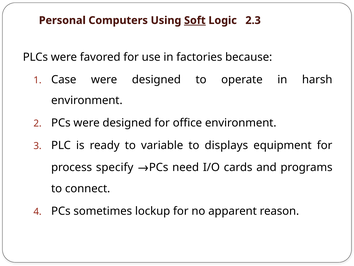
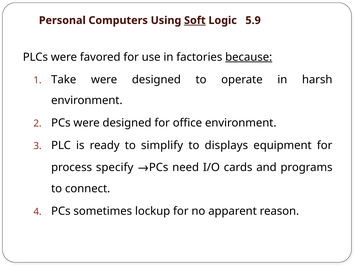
2.3: 2.3 -> 5.9 (253, 20)
because underline: none -> present (249, 57)
Case: Case -> Take (64, 79)
variable: variable -> simplify (162, 145)
